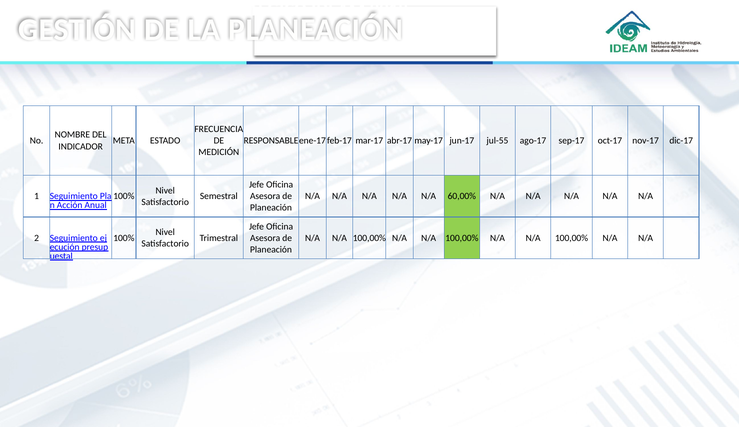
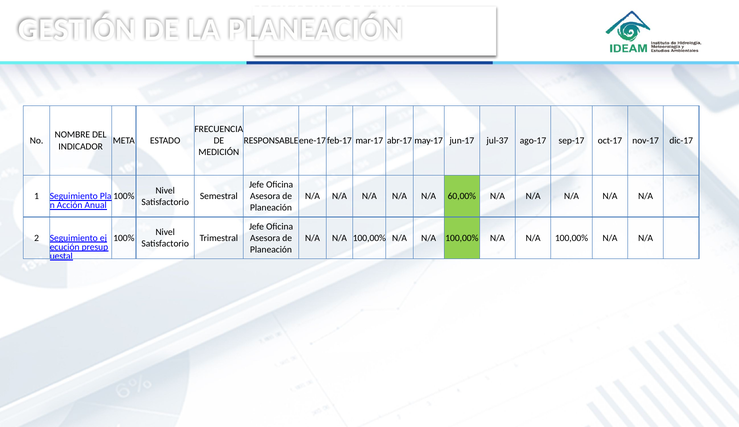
jul-55: jul-55 -> jul-37 (497, 141)
